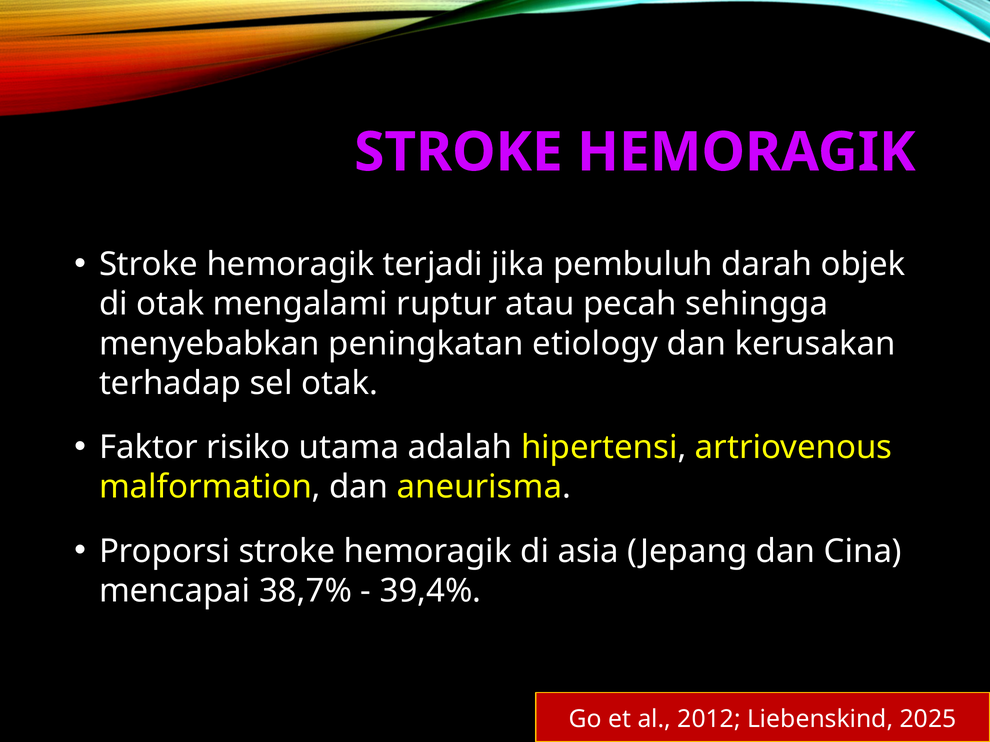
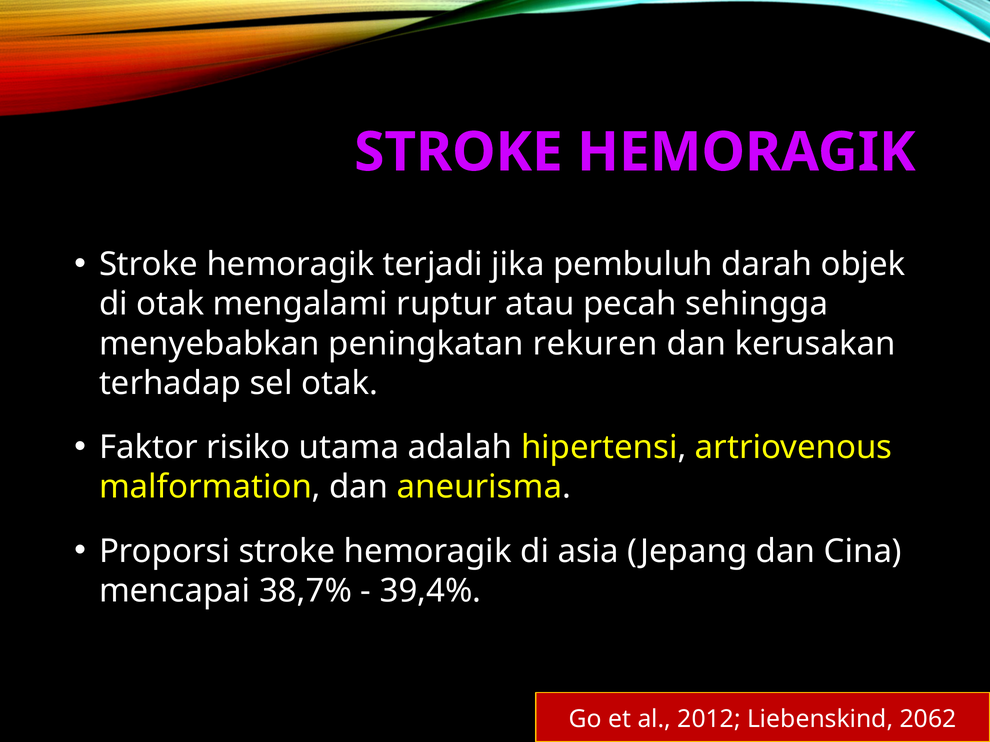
etiology: etiology -> rekuren (595, 344)
2025: 2025 -> 2062 (928, 719)
